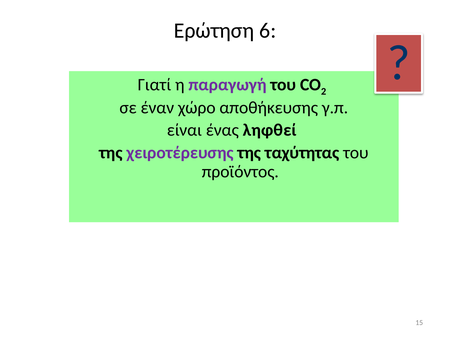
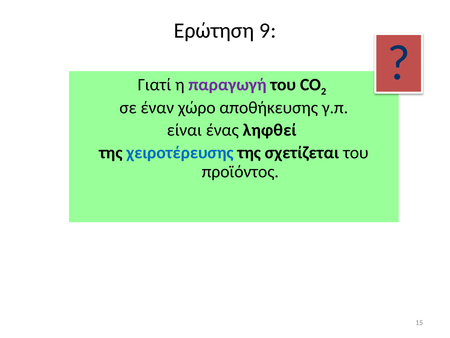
6: 6 -> 9 (268, 30)
χειροτέρευσης colour: purple -> blue (180, 152)
ταχύτητας: ταχύτητας -> σχετίζεται (302, 152)
